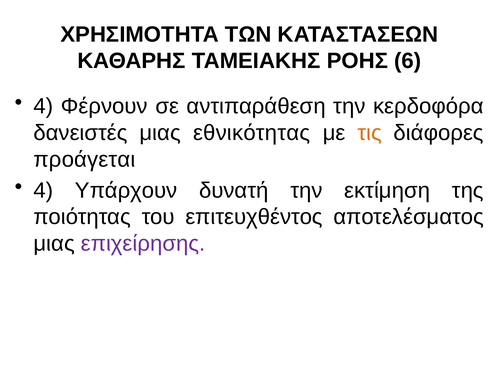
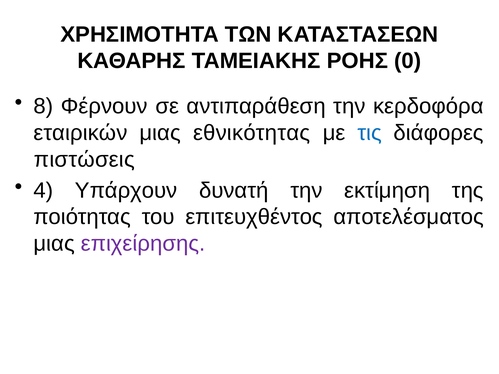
6: 6 -> 0 (408, 61)
4: 4 -> 8 (43, 106)
δανειστές: δανειστές -> εταιρικών (80, 133)
τις colour: orange -> blue (370, 133)
προάγεται: προάγεται -> πιστώσεις (84, 159)
